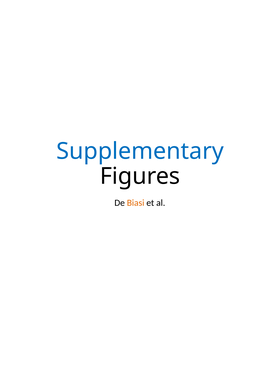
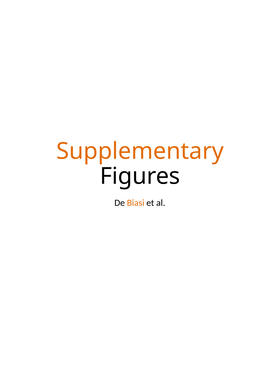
Supplementary colour: blue -> orange (140, 151)
